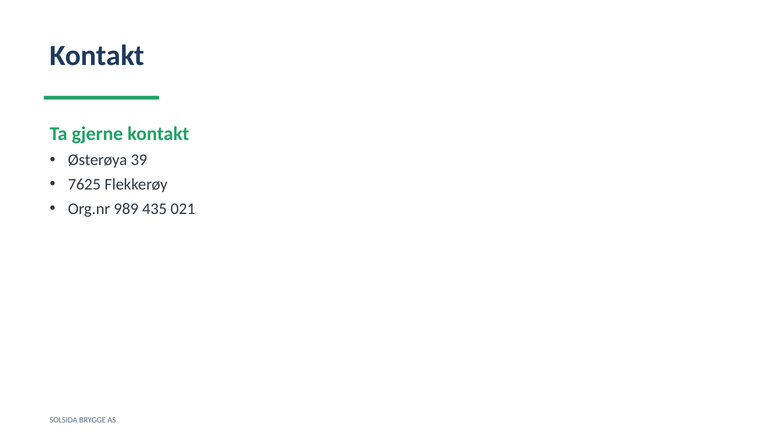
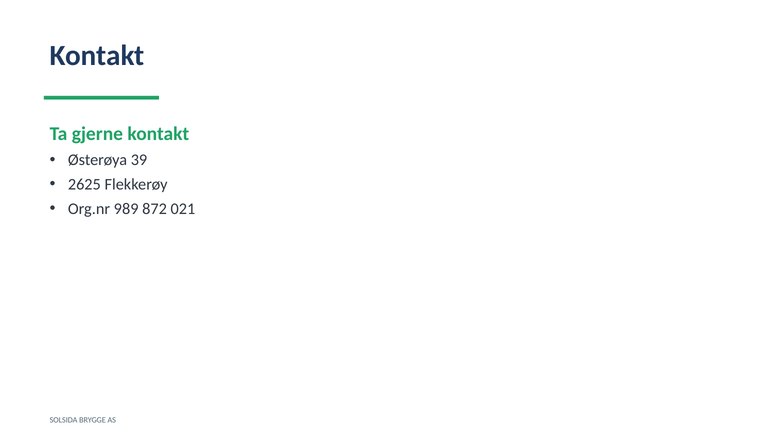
7625: 7625 -> 2625 (84, 185)
435: 435 -> 872 (155, 209)
